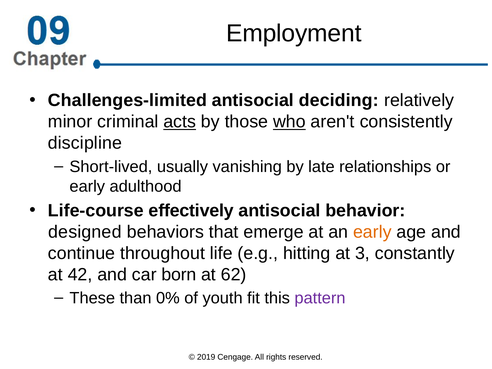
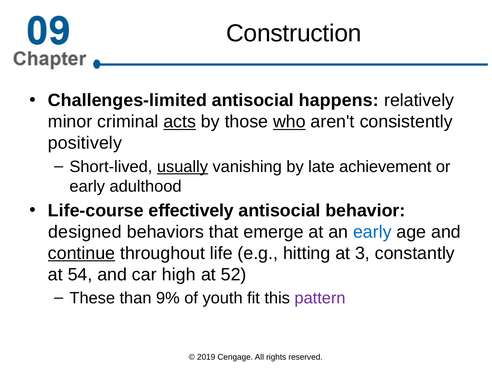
Employment: Employment -> Construction (294, 34)
deciding: deciding -> happens (339, 100)
discipline: discipline -> positively (85, 143)
usually underline: none -> present (182, 167)
relationships: relationships -> achievement (385, 167)
early colour: orange -> blue (372, 232)
continue underline: none -> present (82, 253)
42: 42 -> 54 (80, 274)
born: born -> high (179, 274)
62: 62 -> 52 (234, 274)
0%: 0% -> 9% (168, 298)
